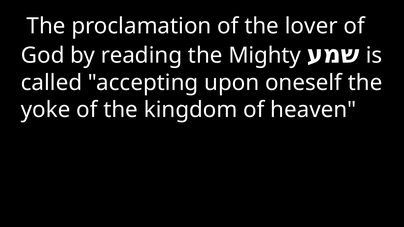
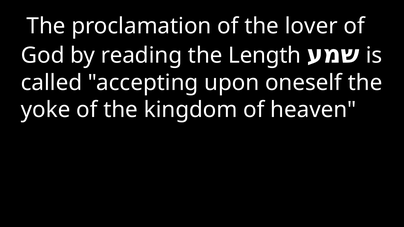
Mighty: Mighty -> Length (265, 56)
